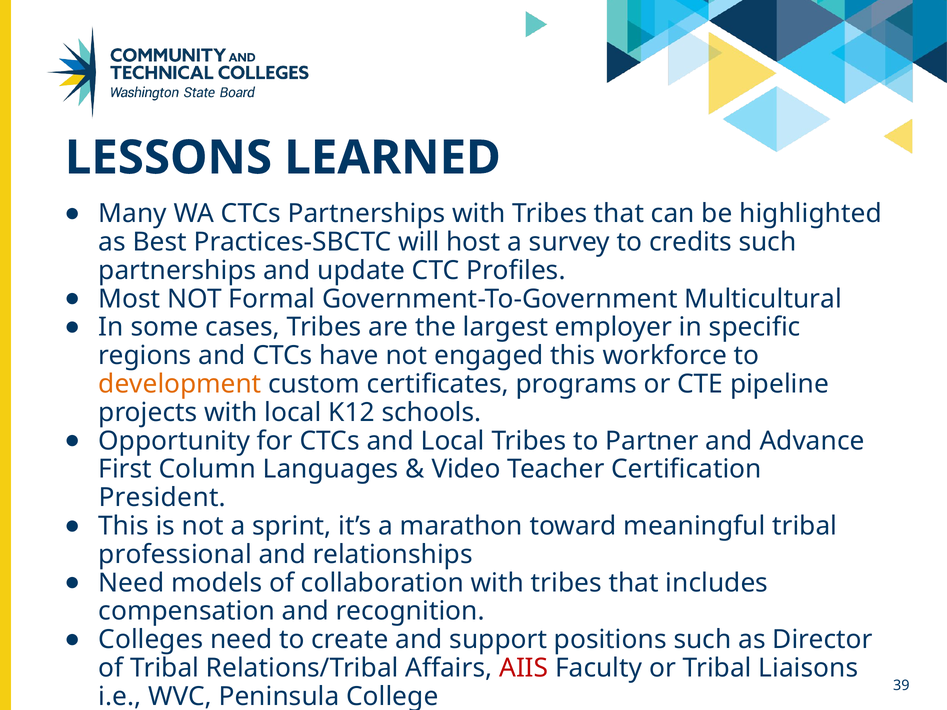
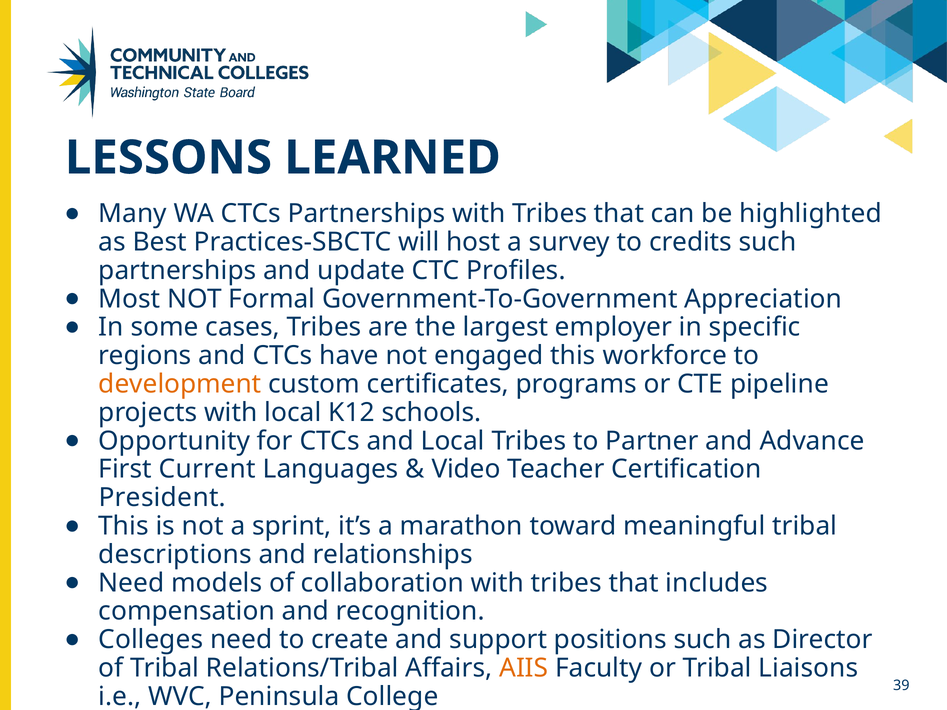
Multicultural: Multicultural -> Appreciation (763, 299)
Column: Column -> Current (207, 469)
professional: professional -> descriptions (175, 555)
AIIS colour: red -> orange (524, 668)
